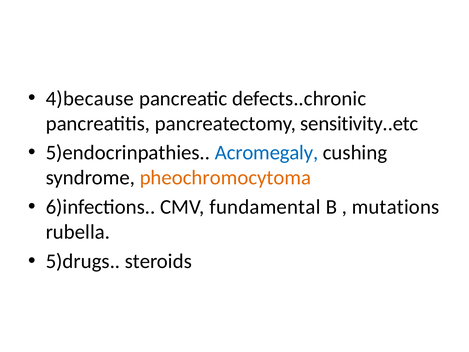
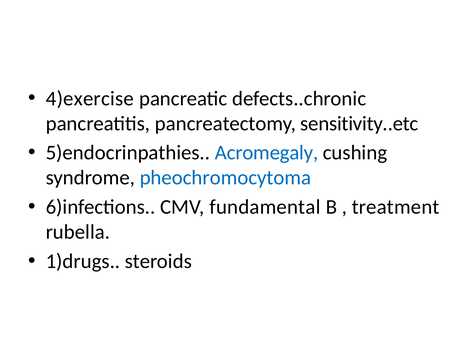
4)because: 4)because -> 4)exercise (90, 98)
pheochromocytoma colour: orange -> blue (225, 178)
mutations: mutations -> treatment (396, 207)
5)drugs: 5)drugs -> 1)drugs (83, 261)
